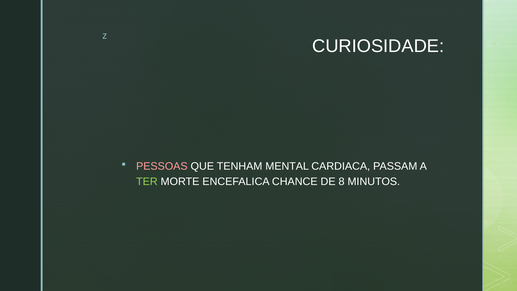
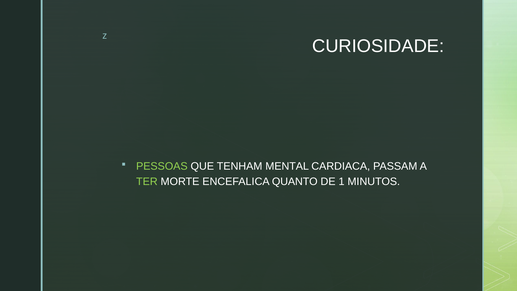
PESSOAS colour: pink -> light green (162, 166)
CHANCE: CHANCE -> QUANTO (295, 182)
8: 8 -> 1 (342, 182)
